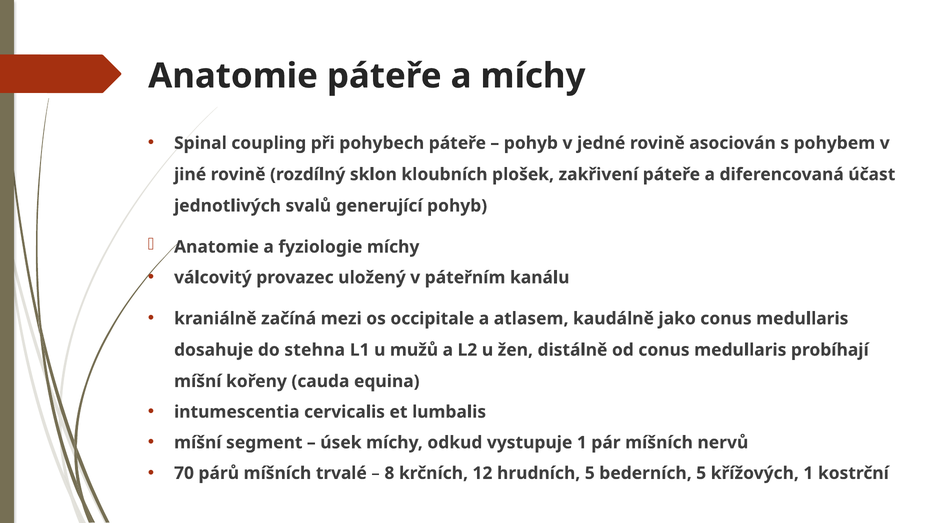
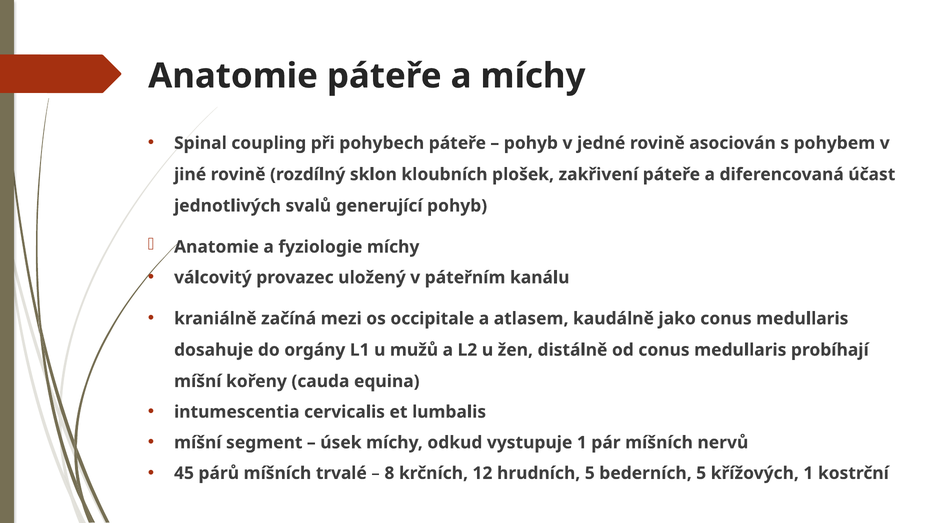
stehna: stehna -> orgány (315, 350)
70: 70 -> 45 (184, 473)
